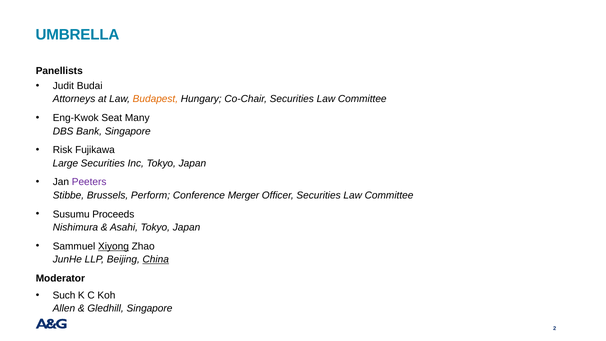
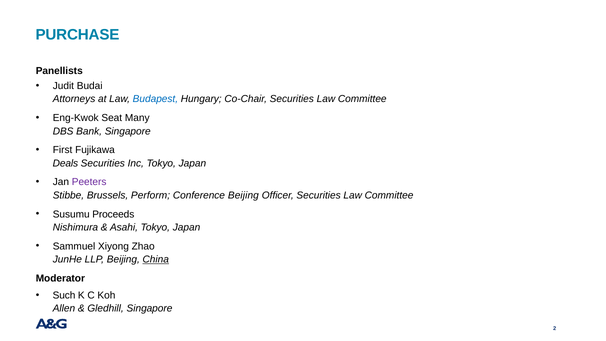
UMBRELLA: UMBRELLA -> PURCHASE (77, 35)
Budapest colour: orange -> blue (155, 99)
Risk: Risk -> First (63, 150)
Large: Large -> Deals (65, 163)
Conference Merger: Merger -> Beijing (243, 195)
Xiyong underline: present -> none (113, 246)
